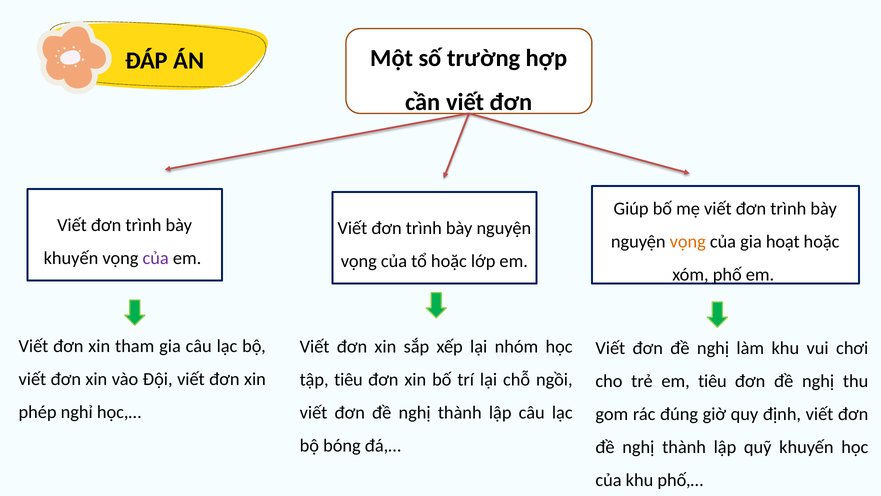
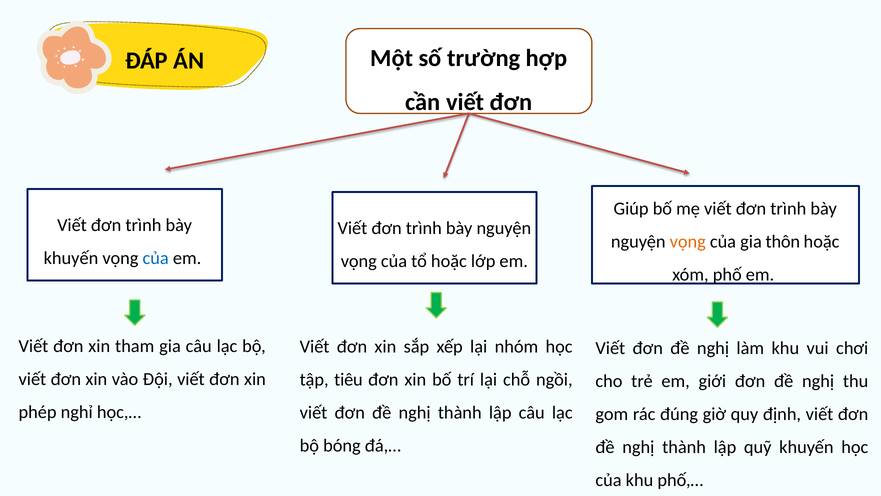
hoạt: hoạt -> thôn (783, 241)
của colour: purple -> blue (156, 258)
em tiêu: tiêu -> giới (712, 381)
